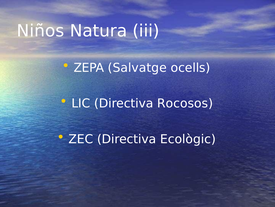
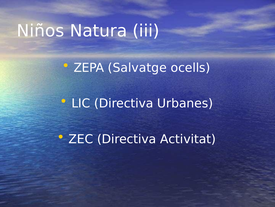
Rocosos: Rocosos -> Urbanes (185, 103)
Ecològic: Ecològic -> Activitat (188, 139)
